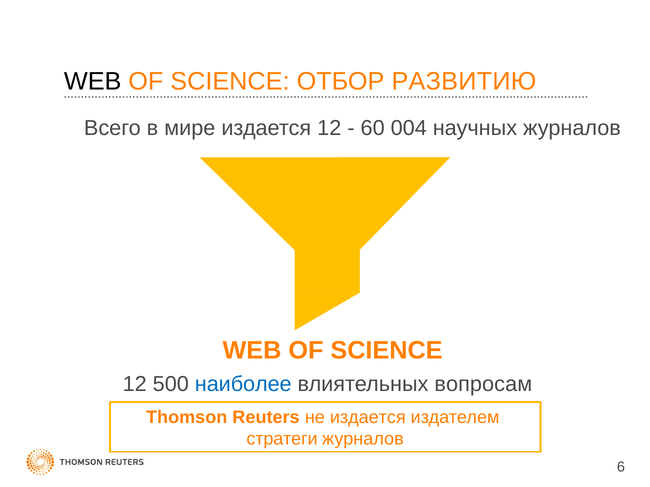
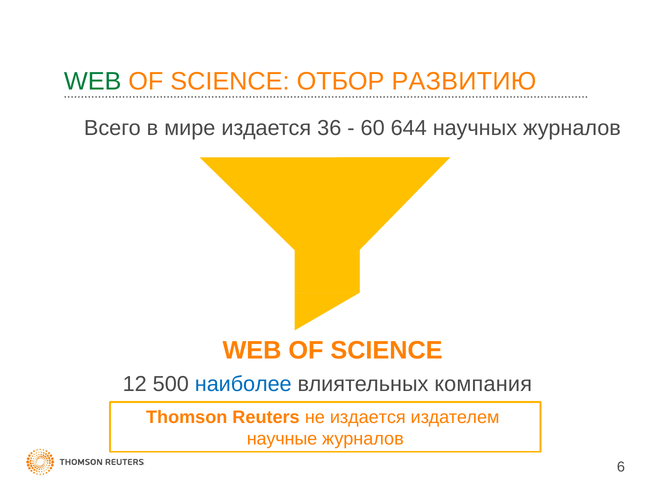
WEB colour: black -> green (93, 81)
издается 12: 12 -> 36 (329, 128)
004: 004 -> 644 (409, 128)
вопросам: вопросам -> компания (483, 384)
стратеги: стратеги -> научные (282, 439)
